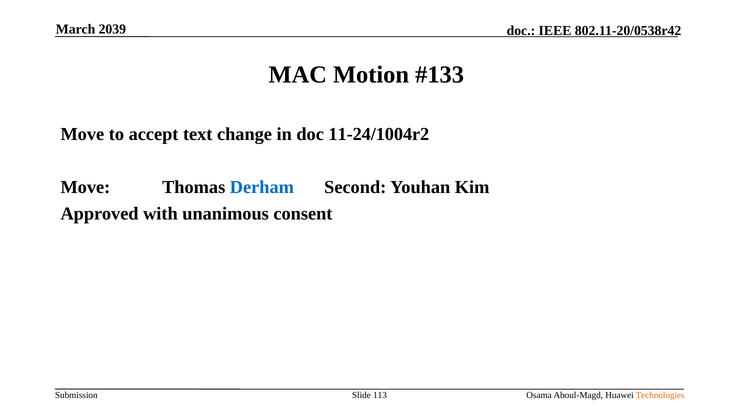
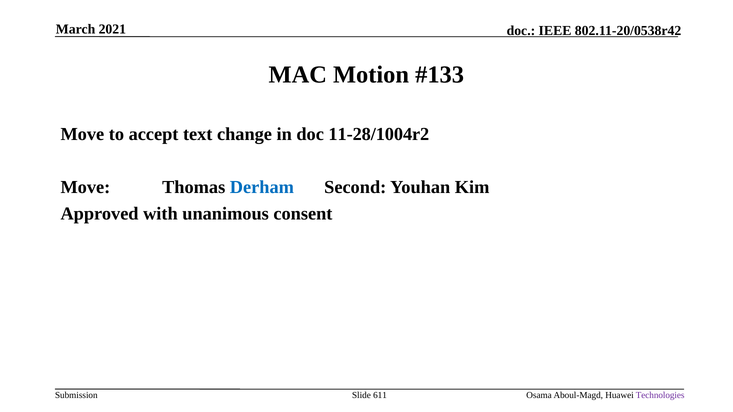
2039: 2039 -> 2021 (112, 29)
11-24/1004r2: 11-24/1004r2 -> 11-28/1004r2 (379, 134)
113: 113 -> 611 (380, 395)
Technologies colour: orange -> purple (660, 395)
